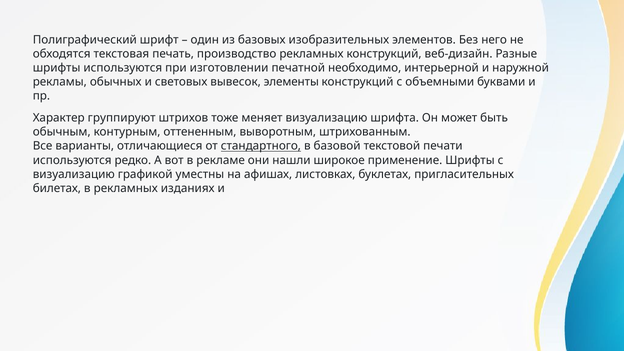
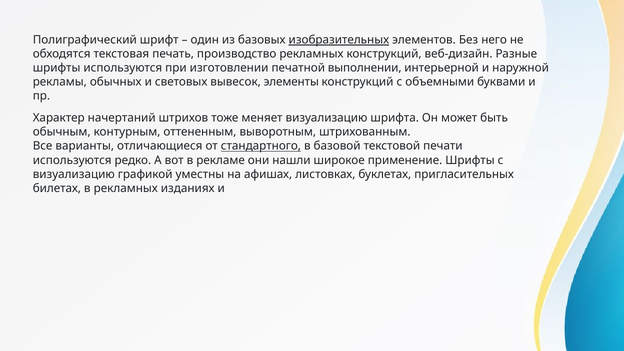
изобразительных underline: none -> present (339, 40)
необходимо: необходимо -> выполнении (365, 68)
группируют: группируют -> начертаний (122, 118)
